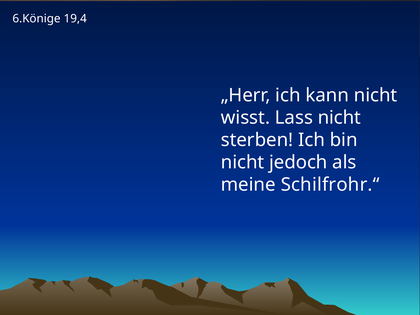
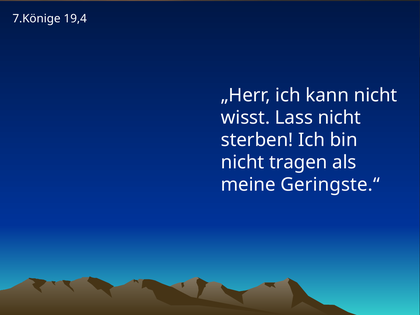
6.Könige: 6.Könige -> 7.Könige (36, 19)
jedoch: jedoch -> tragen (298, 162)
Schilfrohr.“: Schilfrohr.“ -> Geringste.“ (330, 185)
